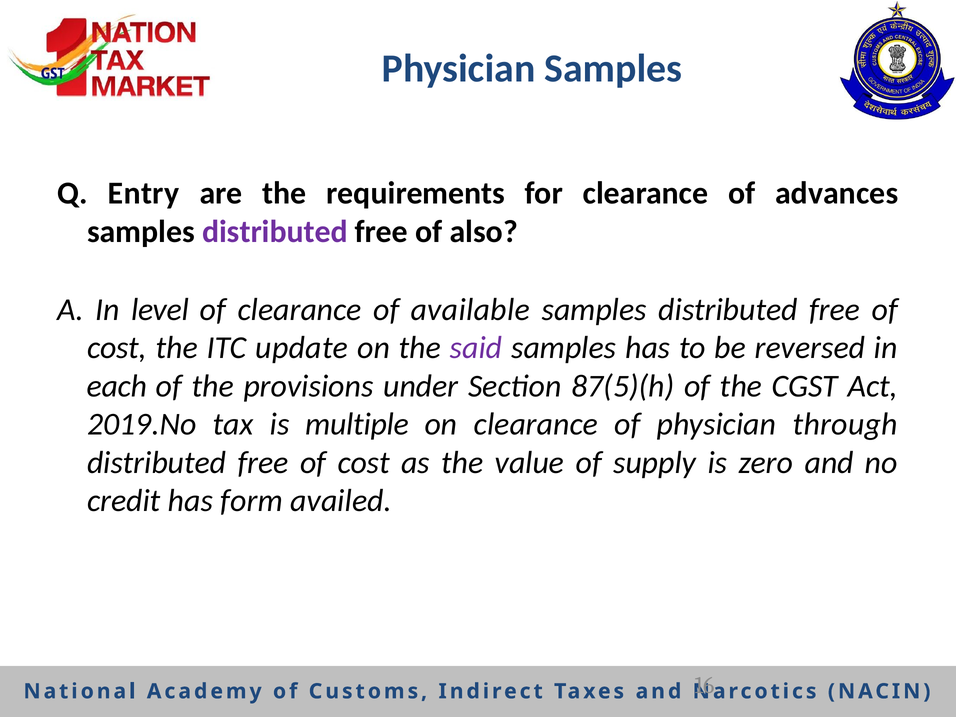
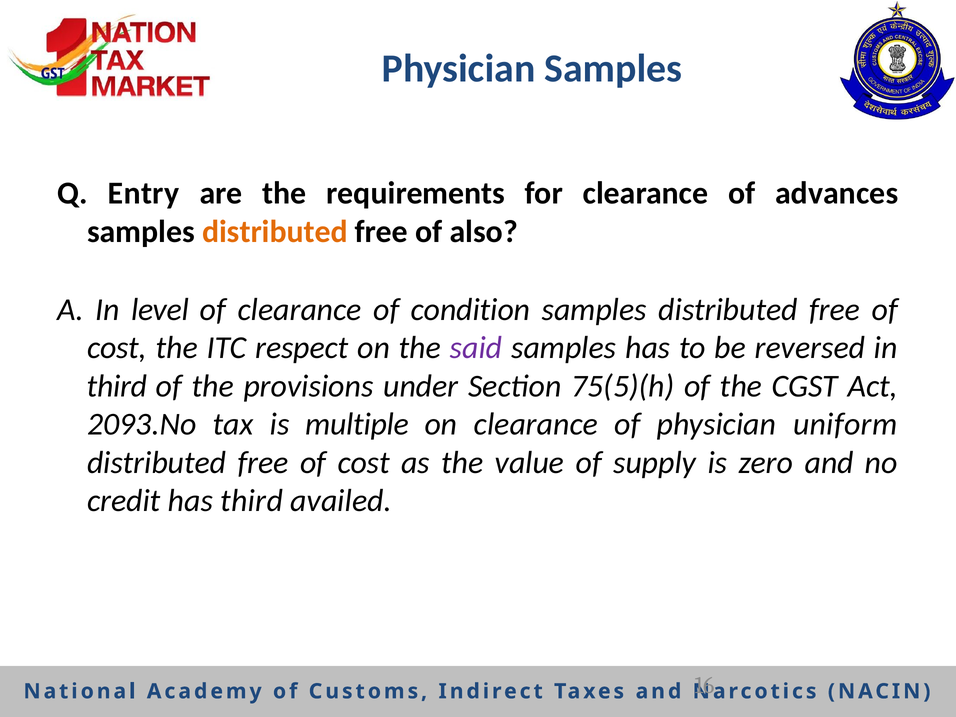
distributed colour: purple -> orange (275, 232)
available: available -> condition (471, 310)
update: update -> respect (302, 348)
each: each -> third (117, 386)
87(5)(h: 87(5)(h -> 75(5)(h (623, 386)
2019.No: 2019.No -> 2093.No (142, 424)
through: through -> uniform (845, 424)
has form: form -> third (252, 501)
